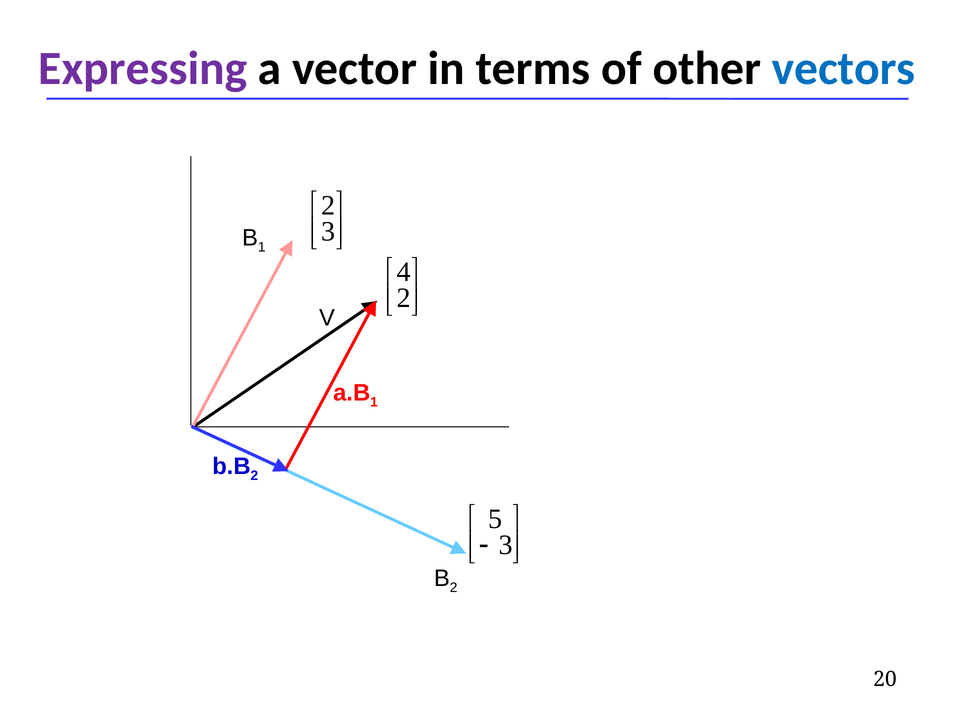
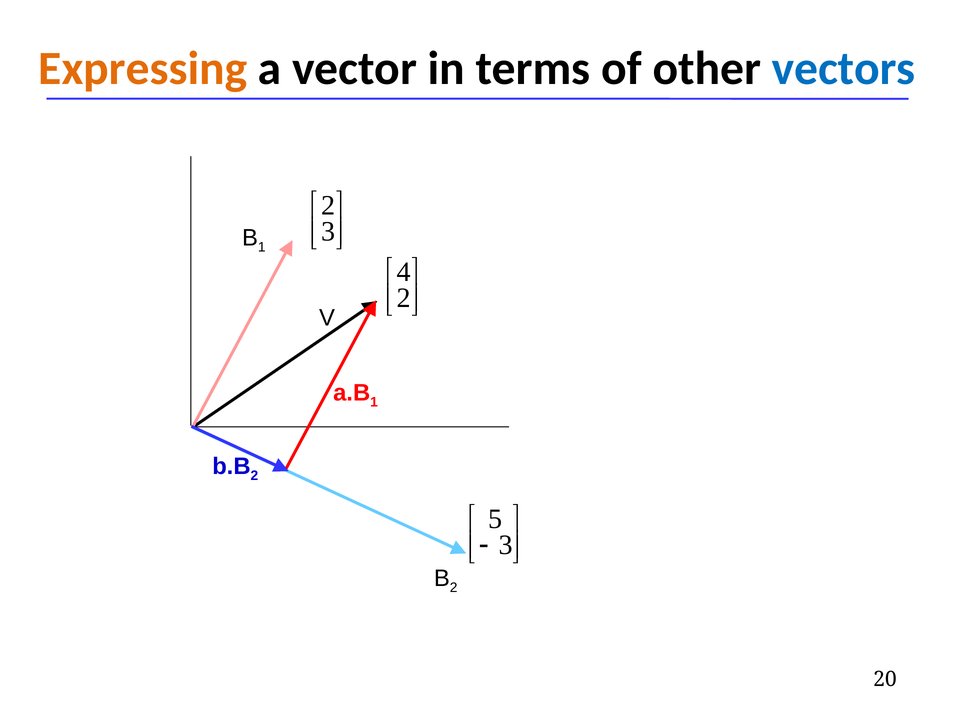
Expressing colour: purple -> orange (143, 69)
